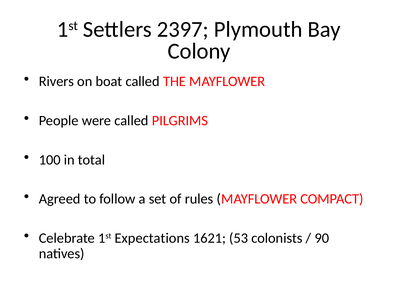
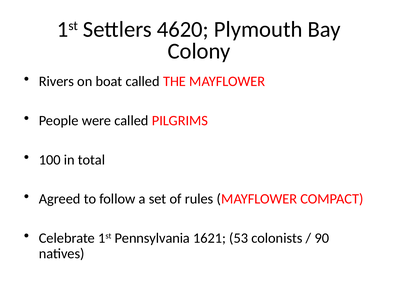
2397: 2397 -> 4620 (183, 29)
Expectations: Expectations -> Pennsylvania (152, 238)
